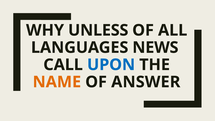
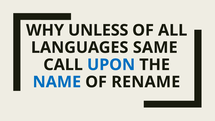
NEWS: NEWS -> SAME (155, 47)
NAME colour: orange -> blue (57, 82)
ANSWER: ANSWER -> RENAME (146, 82)
